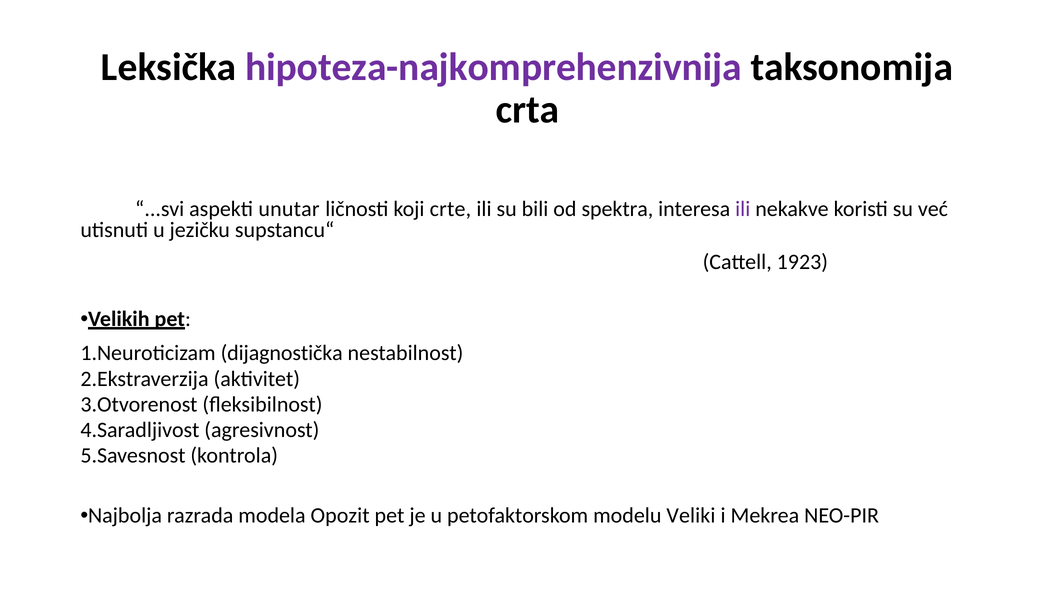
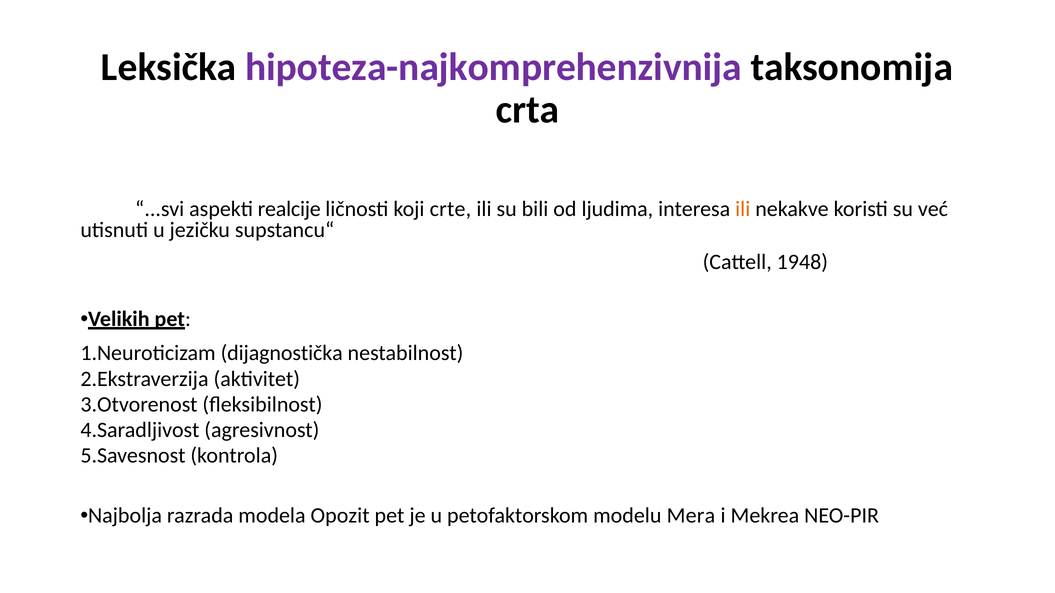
unutar: unutar -> realcije (289, 209)
spektra: spektra -> ljudima (617, 209)
ili colour: purple -> orange (743, 209)
1923: 1923 -> 1948 (802, 262)
Veliki: Veliki -> Mera (691, 516)
